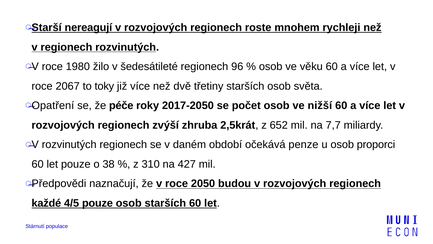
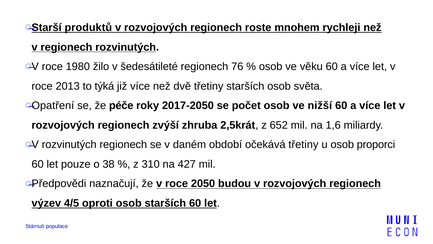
nereagují: nereagují -> produktů (88, 28)
96: 96 -> 76 (237, 67)
2067: 2067 -> 2013 (68, 86)
toky: toky -> týká (104, 86)
7,7: 7,7 -> 1,6 (333, 125)
očekává penze: penze -> třetiny (303, 144)
každé: každé -> výzev (46, 203)
4/5 pouze: pouze -> oproti (97, 203)
